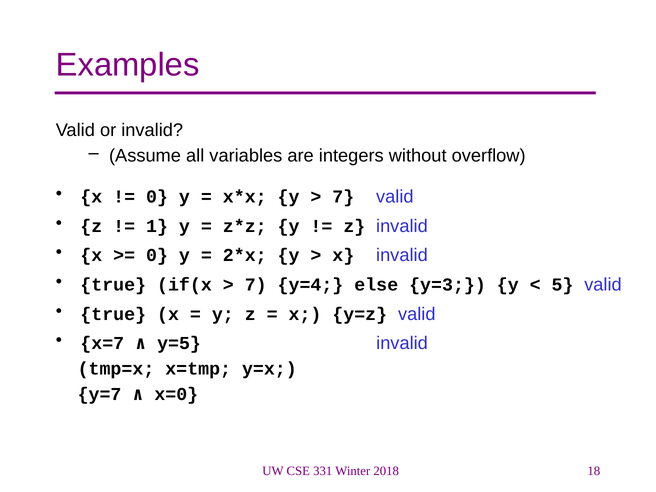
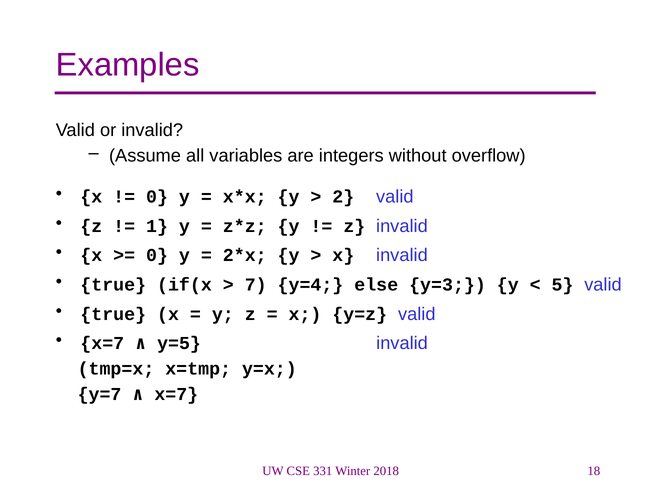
7: 7 -> 2 (343, 197)
y=7 x=0: x=0 -> x=7 (176, 394)
